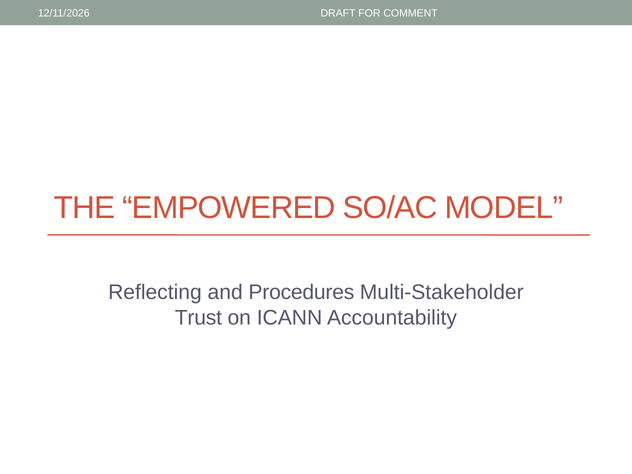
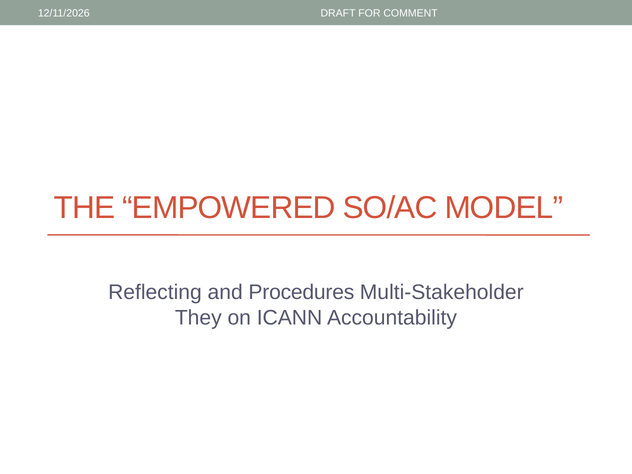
Trust: Trust -> They (198, 318)
